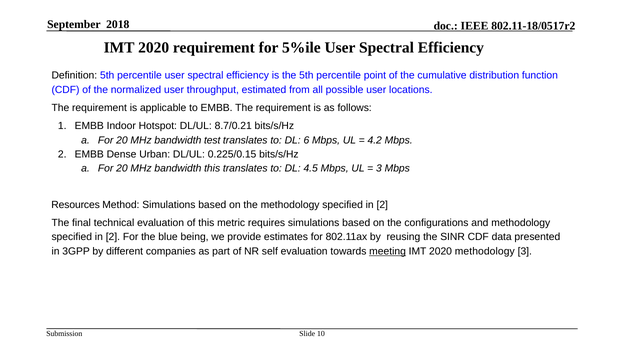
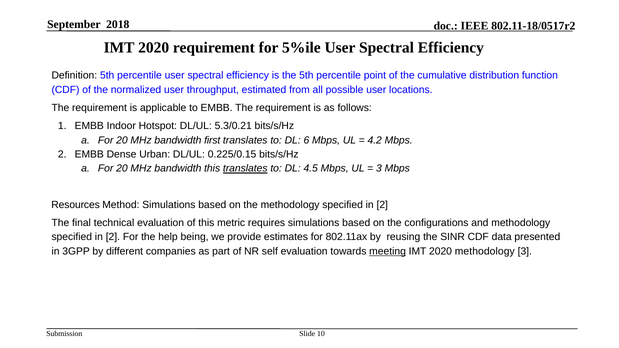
8.7/0.21: 8.7/0.21 -> 5.3/0.21 (233, 126)
test: test -> first (212, 140)
translates underline: none -> present (245, 169)
blue: blue -> help (168, 237)
